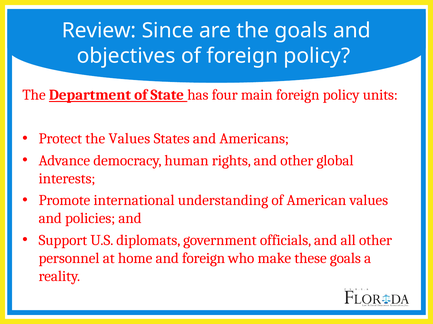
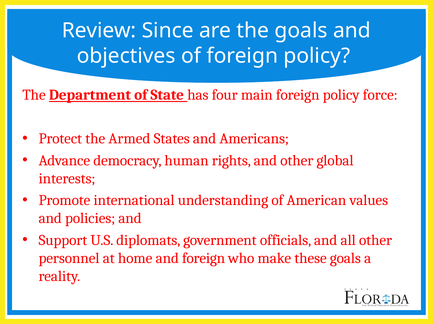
units: units -> force (380, 95)
the Values: Values -> Armed (129, 139)
